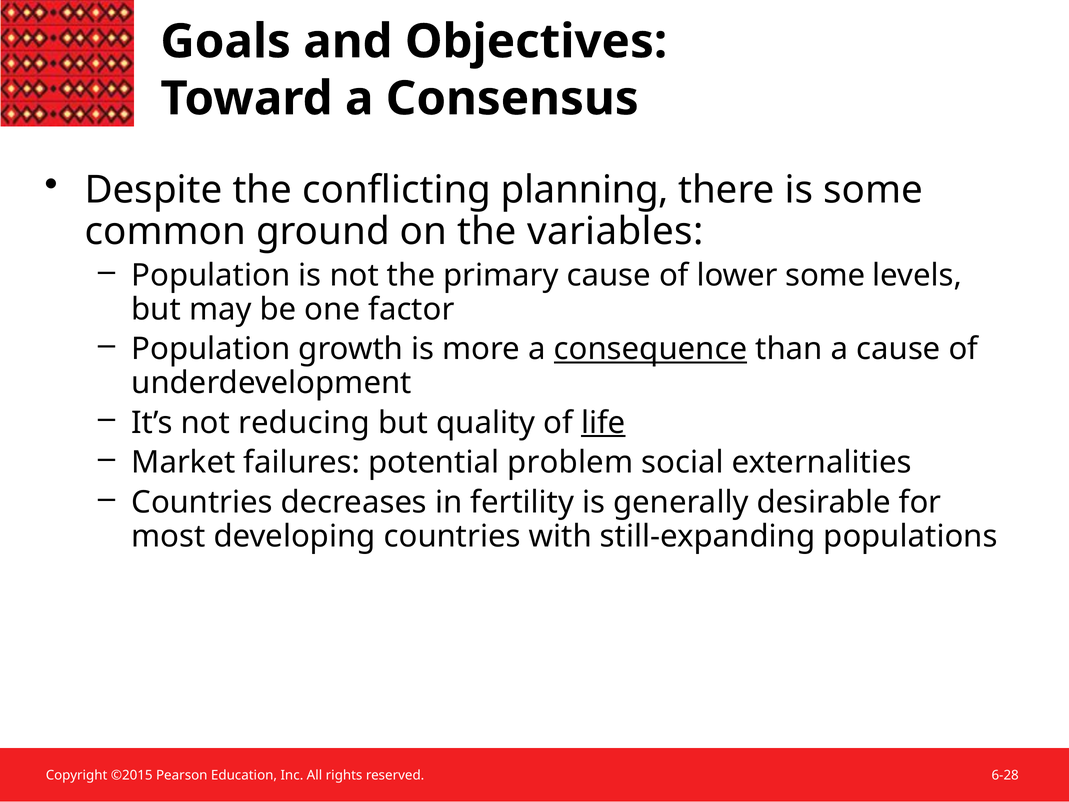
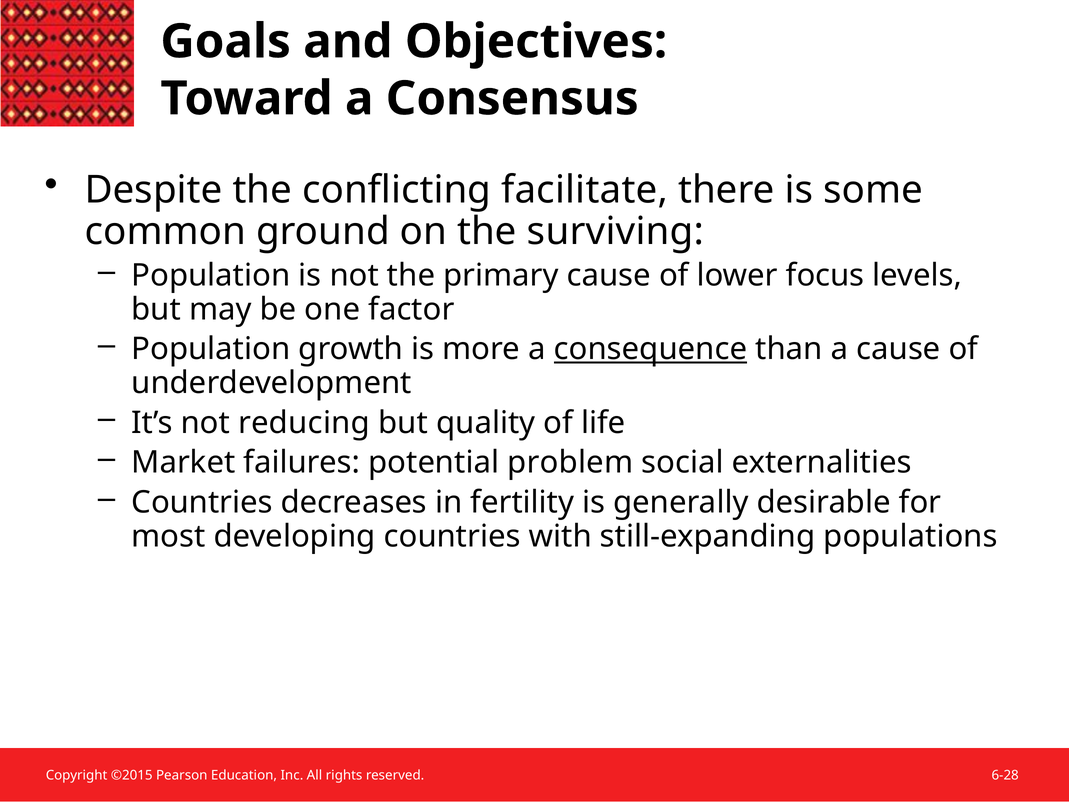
planning: planning -> facilitate (585, 190)
variables: variables -> surviving (615, 232)
lower some: some -> focus (825, 275)
life underline: present -> none (603, 423)
